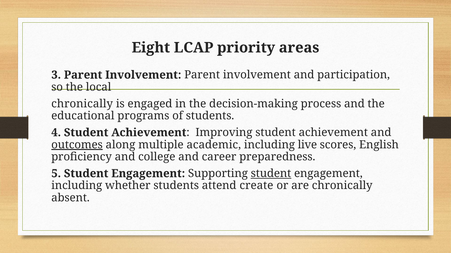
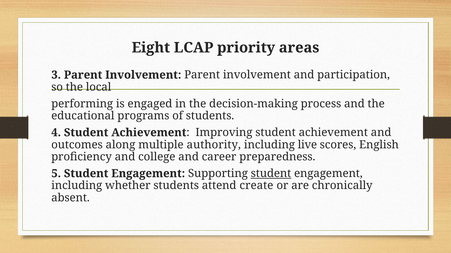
chronically: chronically -> performing (82, 104)
outcomes underline: present -> none (77, 145)
academic: academic -> authority (214, 145)
